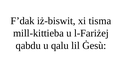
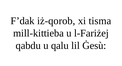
iż-biswit: iż-biswit -> iż-qorob (56, 21)
